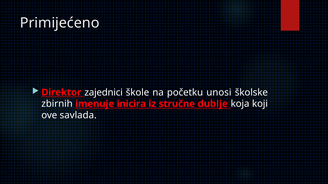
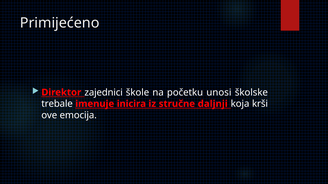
zbirnih: zbirnih -> trebale (57, 104)
dublje: dublje -> daljnji (213, 104)
koji: koji -> krši (260, 104)
savlada: savlada -> emocija (78, 116)
